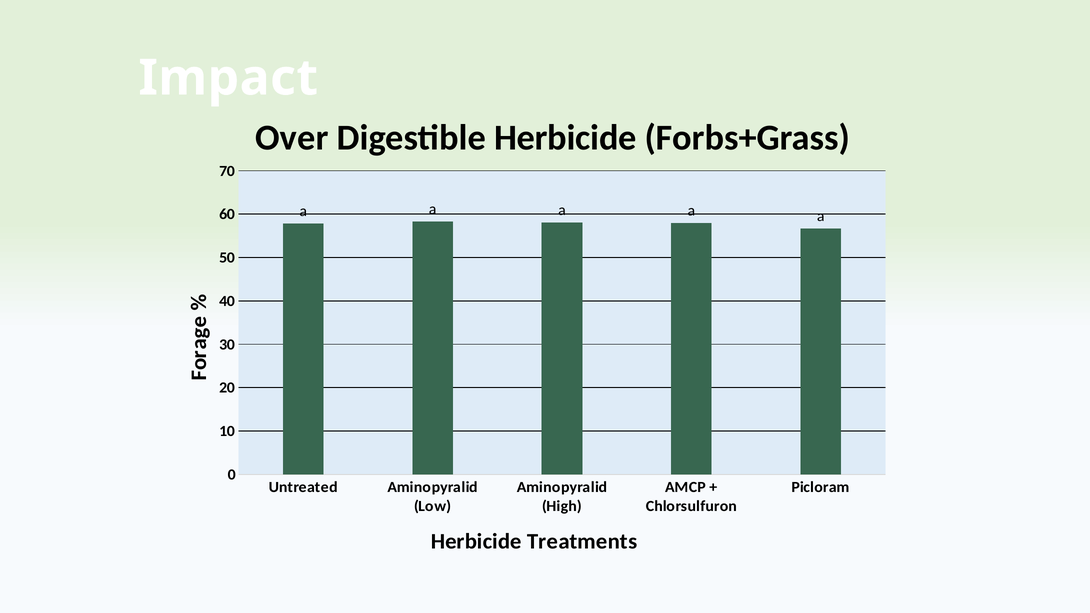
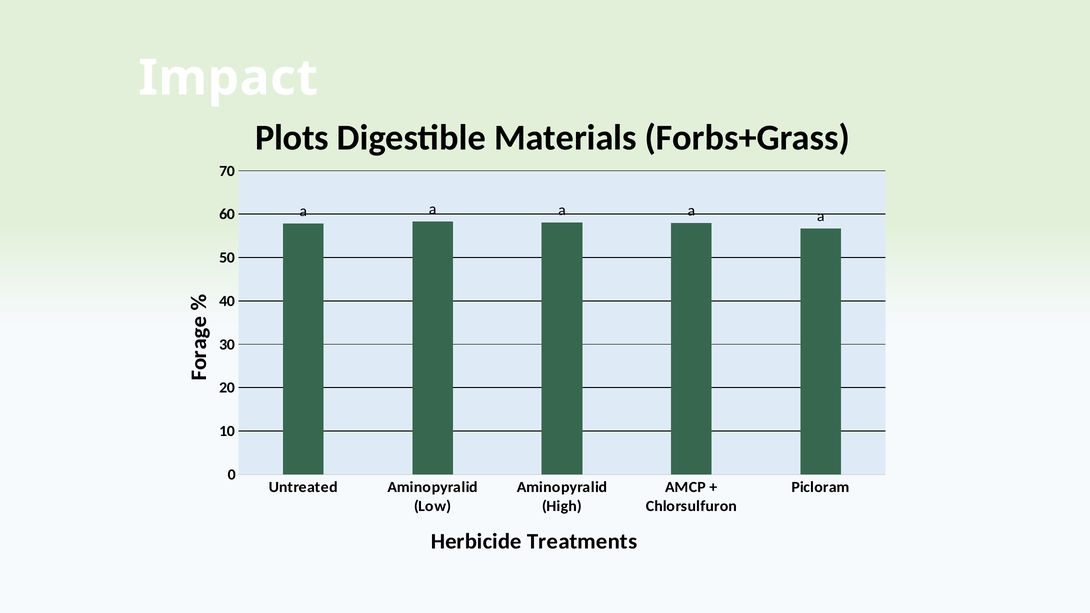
Over: Over -> Plots (292, 138)
Digestible Herbicide: Herbicide -> Materials (565, 138)
